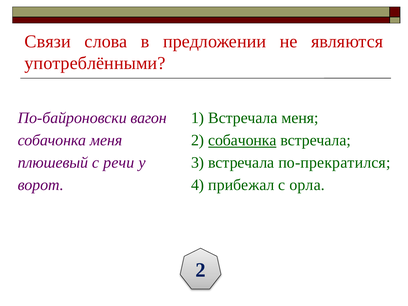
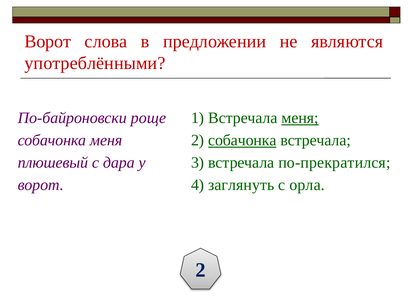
Связи: Связи -> Ворот (48, 41)
вагон: вагон -> роще (148, 118)
меня underline: none -> present (300, 118)
речи: речи -> дара (119, 163)
прибежал: прибежал -> заглянуть (241, 185)
